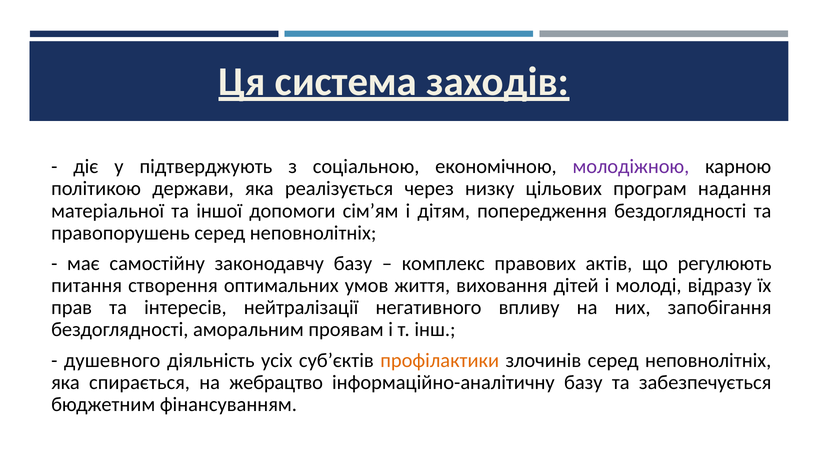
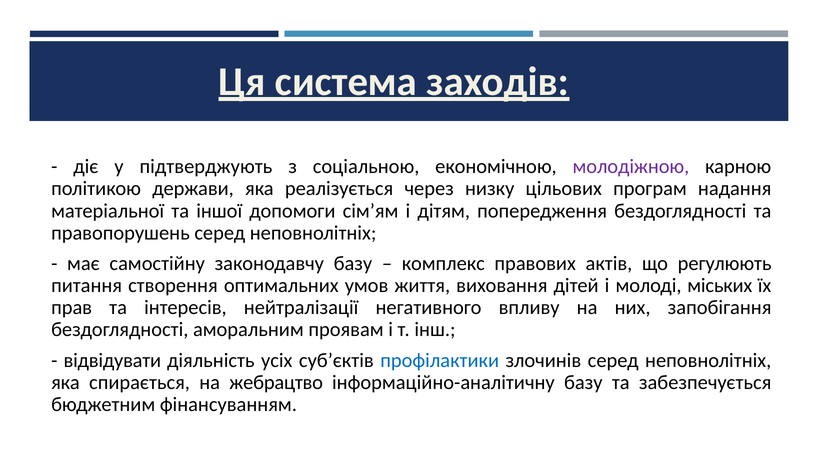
відразу: відразу -> міських (720, 286)
душевного: душевного -> відвідувати (112, 360)
профілактики colour: orange -> blue (440, 360)
